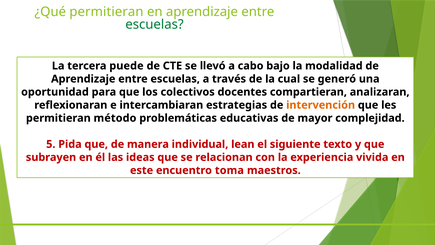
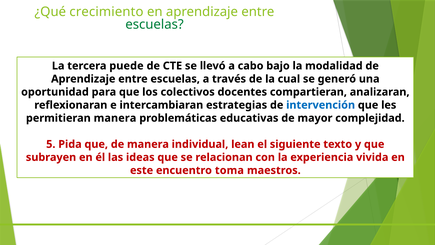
¿Qué permitieran: permitieran -> crecimiento (106, 12)
intervención colour: orange -> blue (321, 105)
permitieran método: método -> manera (115, 118)
